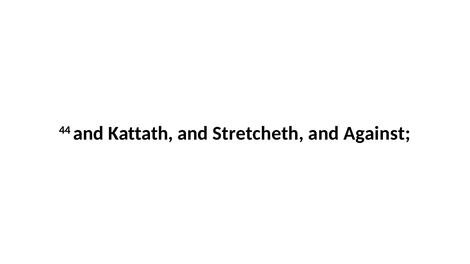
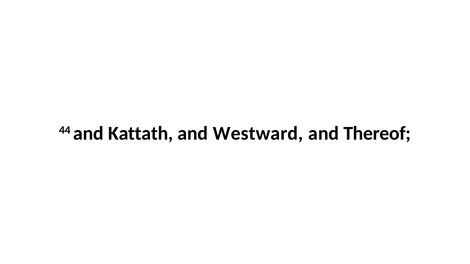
Stretcheth: Stretcheth -> Westward (258, 134)
Against: Against -> Thereof (377, 134)
